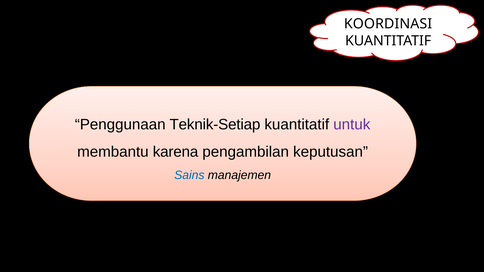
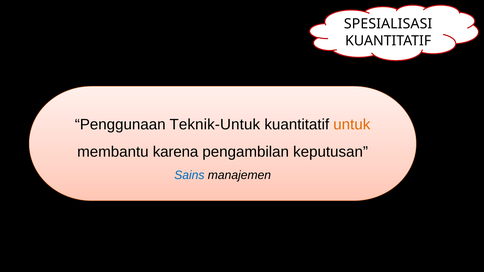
KOORDINASI: KOORDINASI -> SPESIALISASI (388, 24)
Teknik-Setiap: Teknik-Setiap -> Teknik-Untuk (215, 125)
untuk colour: purple -> orange (352, 125)
